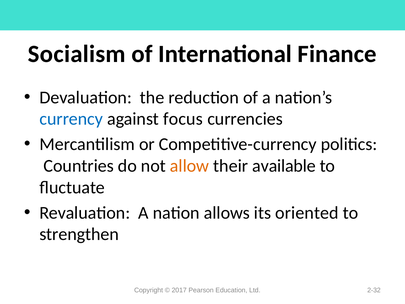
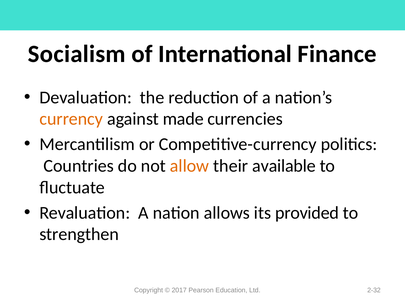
currency colour: blue -> orange (71, 119)
focus: focus -> made (183, 119)
oriented: oriented -> provided (307, 213)
